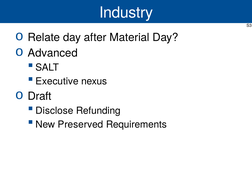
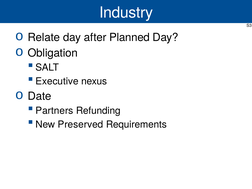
Material: Material -> Planned (130, 37)
Advanced: Advanced -> Obligation (53, 53)
Draft: Draft -> Date (40, 96)
Disclose: Disclose -> Partners (54, 111)
